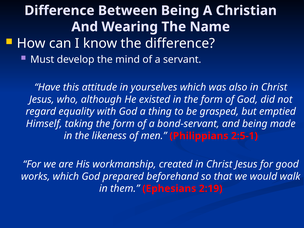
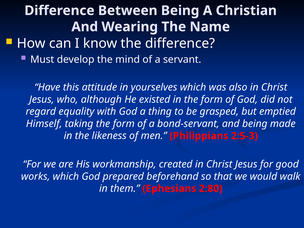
2:5-1: 2:5-1 -> 2:5-3 (244, 136)
2:19: 2:19 -> 2:80 (211, 189)
